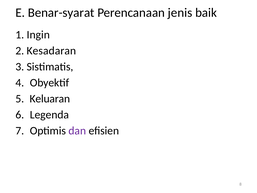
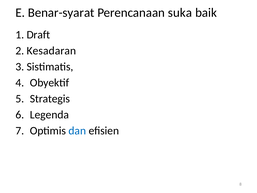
jenis: jenis -> suka (180, 13)
Ingin: Ingin -> Draft (38, 35)
Keluaran: Keluaran -> Strategis (50, 99)
dan colour: purple -> blue (77, 131)
